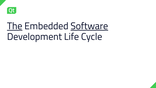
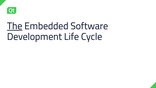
Software underline: present -> none (89, 26)
